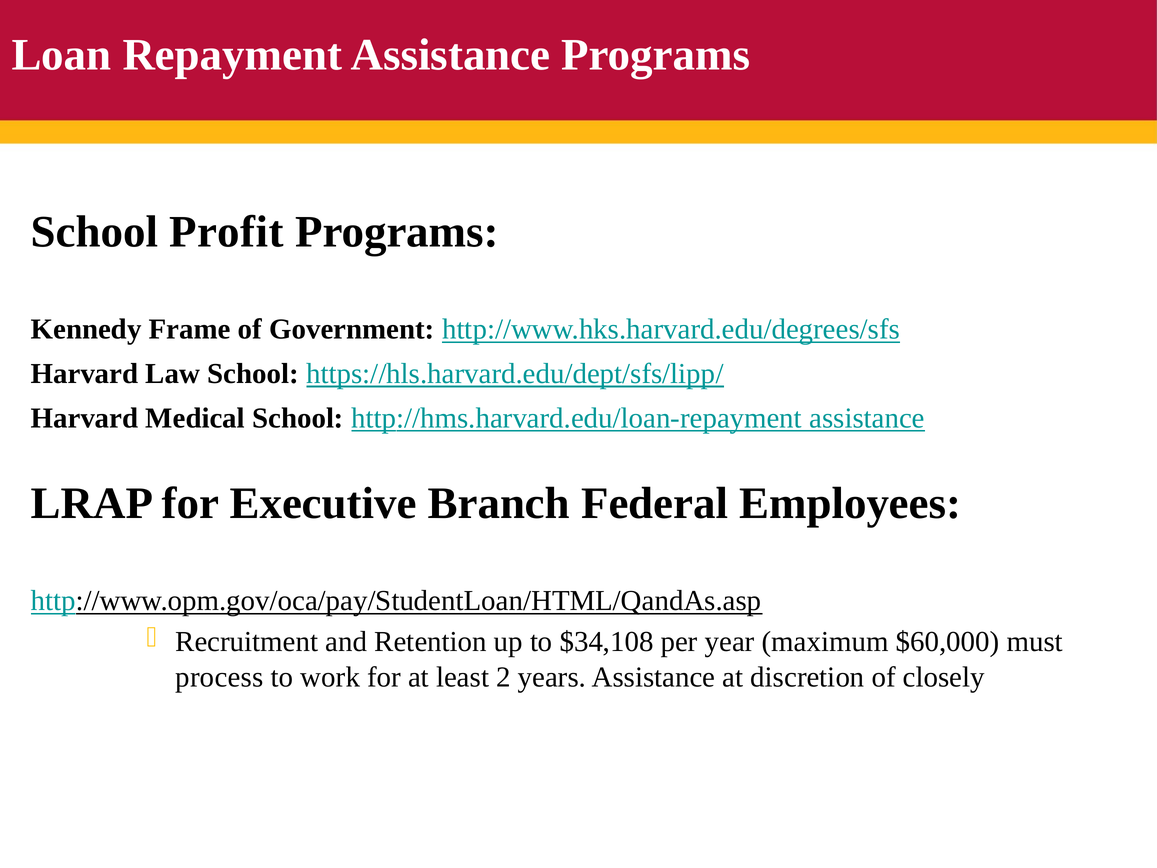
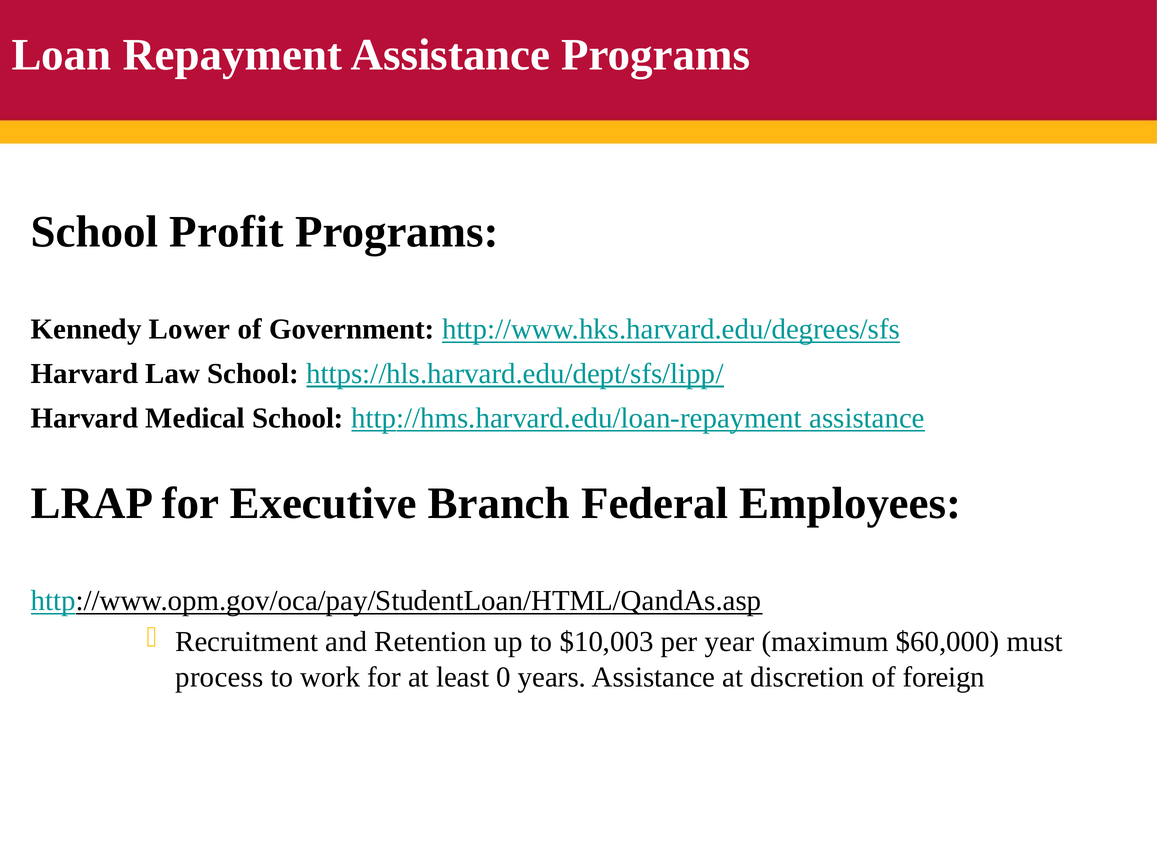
Frame: Frame -> Lower (190, 329)
$34,108: $34,108 -> $10,003 (607, 642)
2: 2 -> 0 (504, 677)
closely: closely -> foreign (944, 677)
